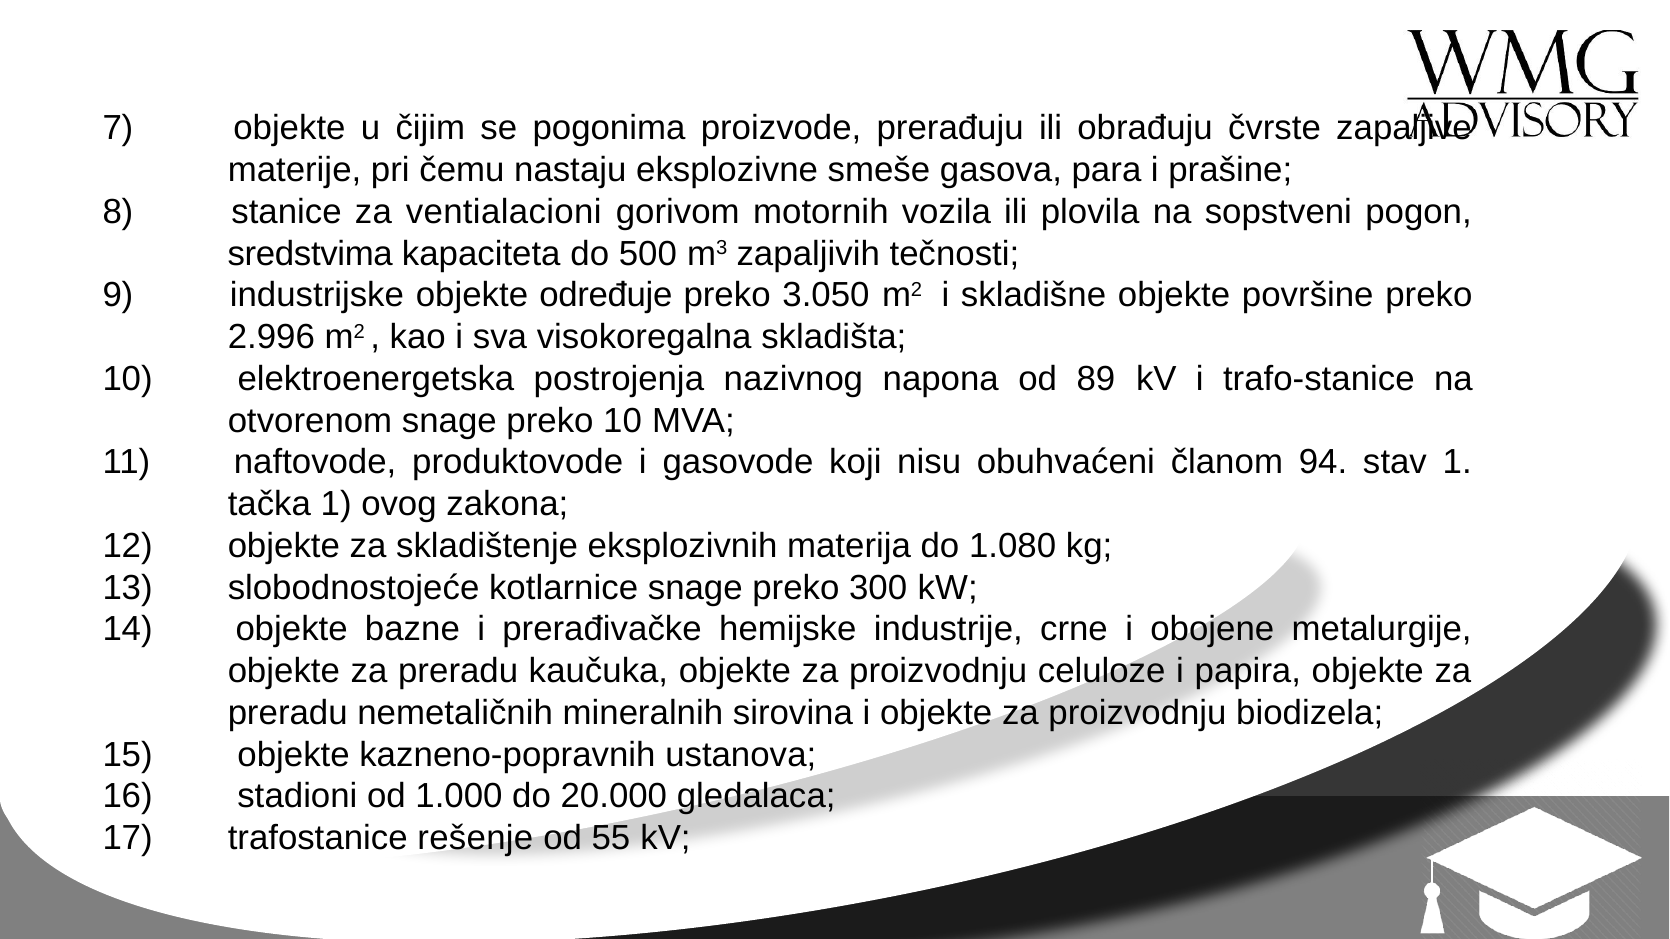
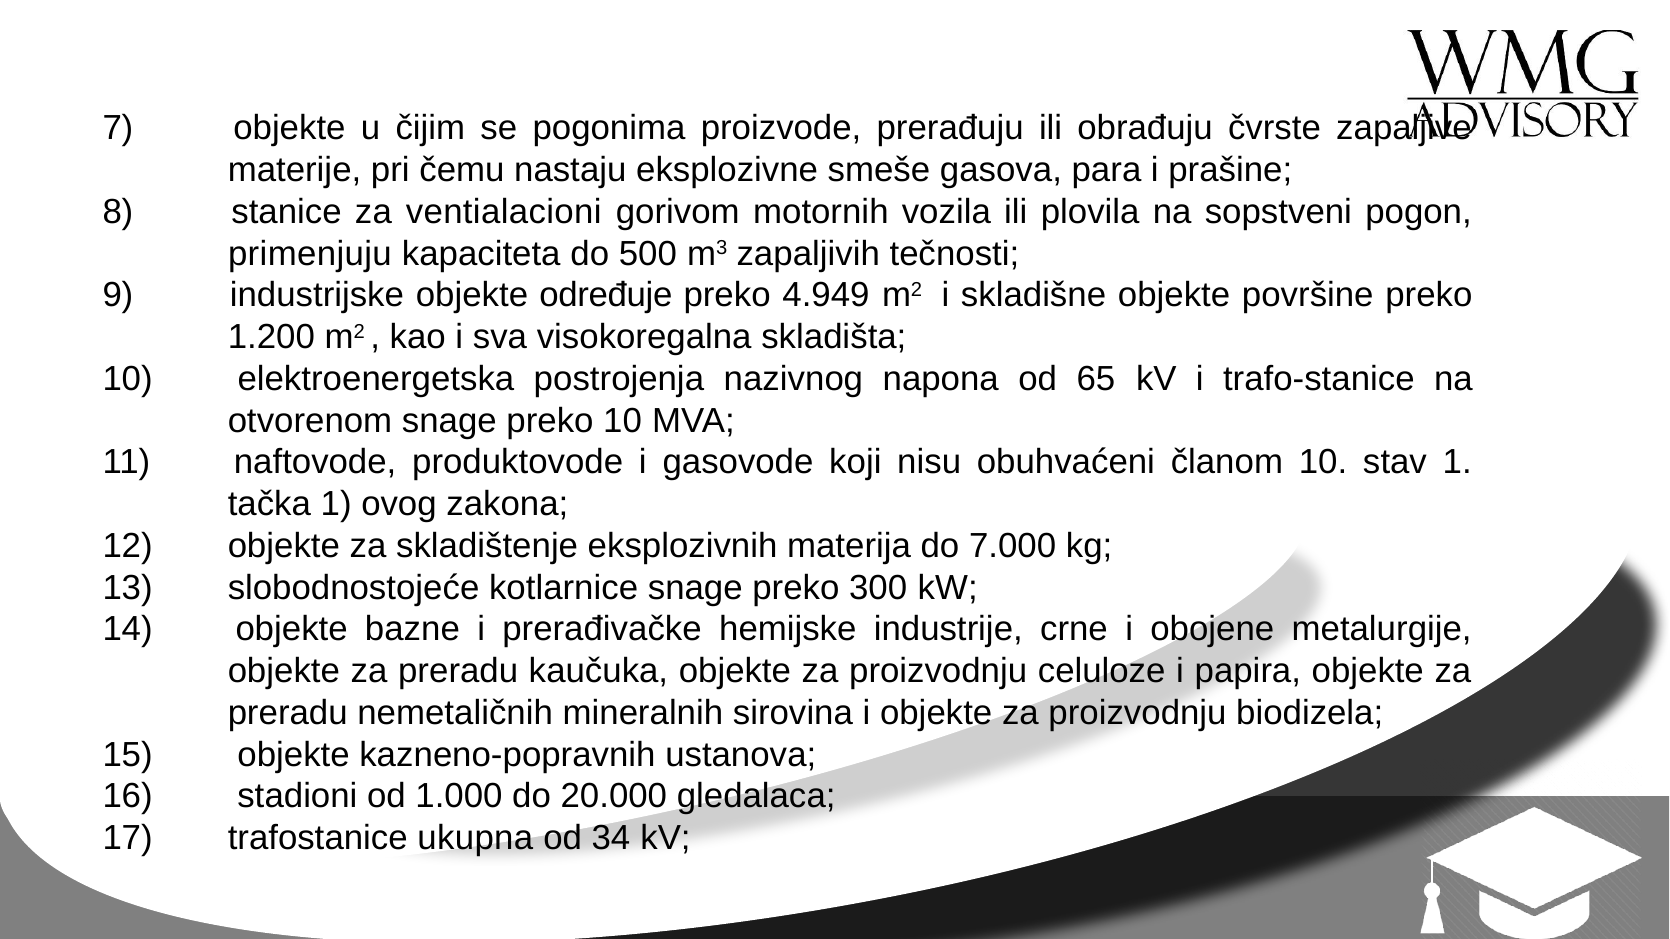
sredstvima: sredstvima -> primenjuju (310, 254)
3.050: 3.050 -> 4.949 (826, 296)
2.996: 2.996 -> 1.200 (271, 337)
89: 89 -> 65 (1096, 379)
članom 94: 94 -> 10 (1323, 463)
1.080: 1.080 -> 7.000 (1013, 546)
rešenje: rešenje -> ukupna (475, 839)
55: 55 -> 34 (611, 839)
